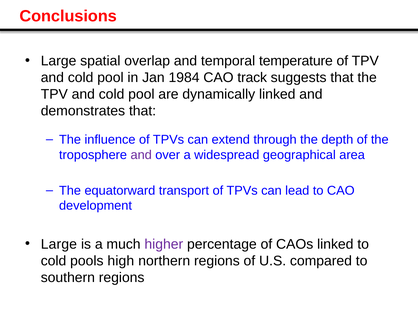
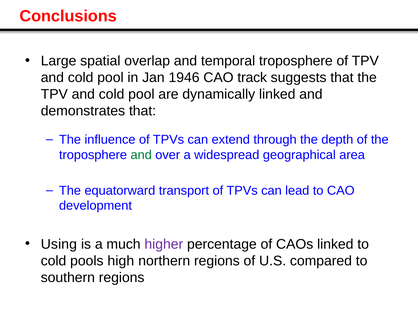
temporal temperature: temperature -> troposphere (296, 61)
1984: 1984 -> 1946 (184, 78)
and colour: purple -> green (141, 155)
Large: Large -> Using (59, 244)
